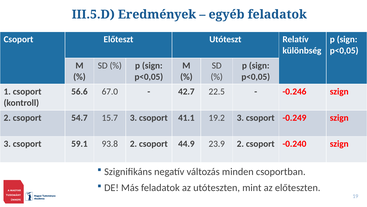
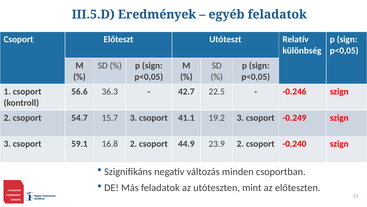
67.0: 67.0 -> 36.3 (110, 91)
93.8: 93.8 -> 16.8 (110, 144)
